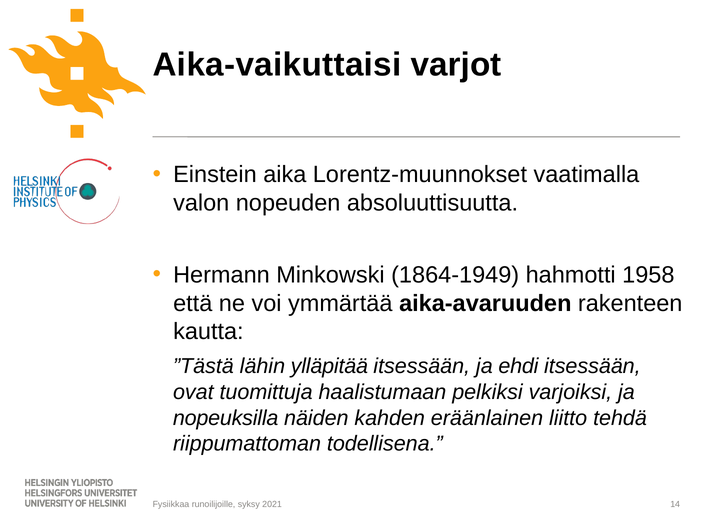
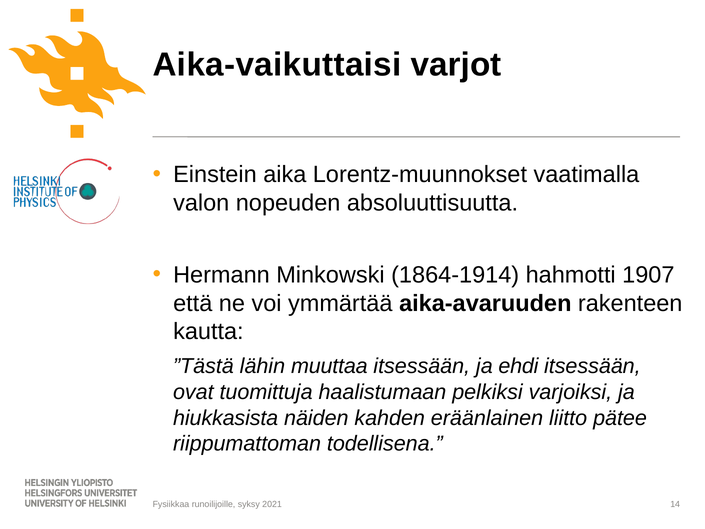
1864-1949: 1864-1949 -> 1864-1914 (455, 275)
1958: 1958 -> 1907 (648, 275)
ylläpitää: ylläpitää -> muuttaa (329, 366)
nopeuksilla: nopeuksilla -> hiukkasista (226, 418)
tehdä: tehdä -> pätee (620, 418)
